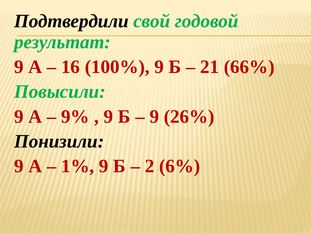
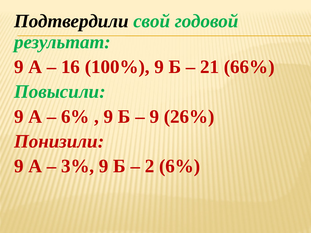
9%: 9% -> 6% (75, 117)
Понизили colour: black -> red (59, 141)
1%: 1% -> 3% (78, 166)
